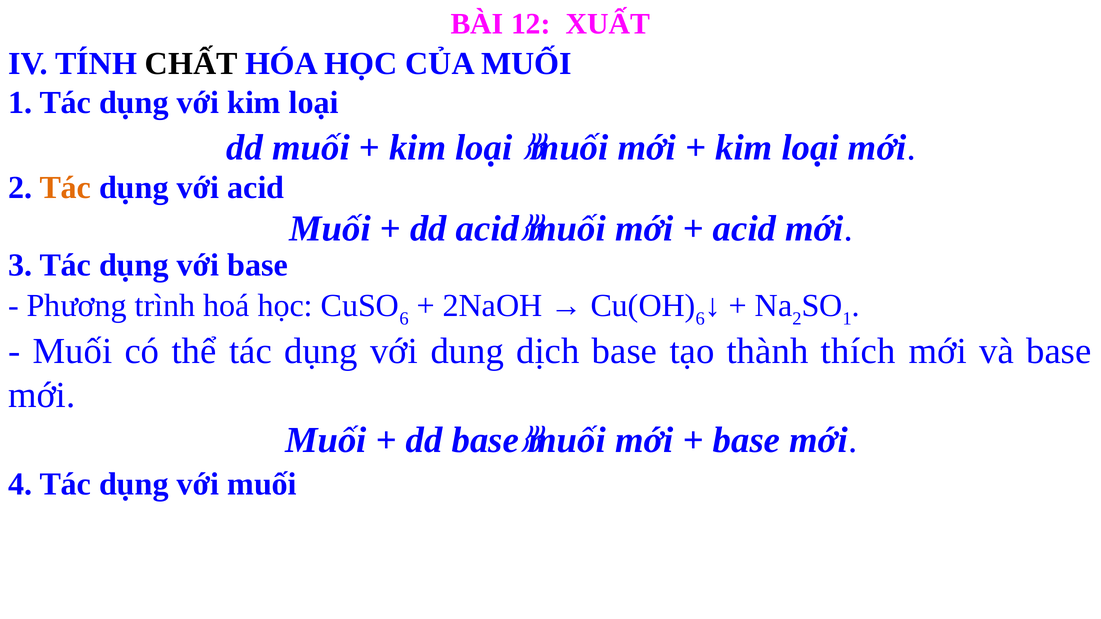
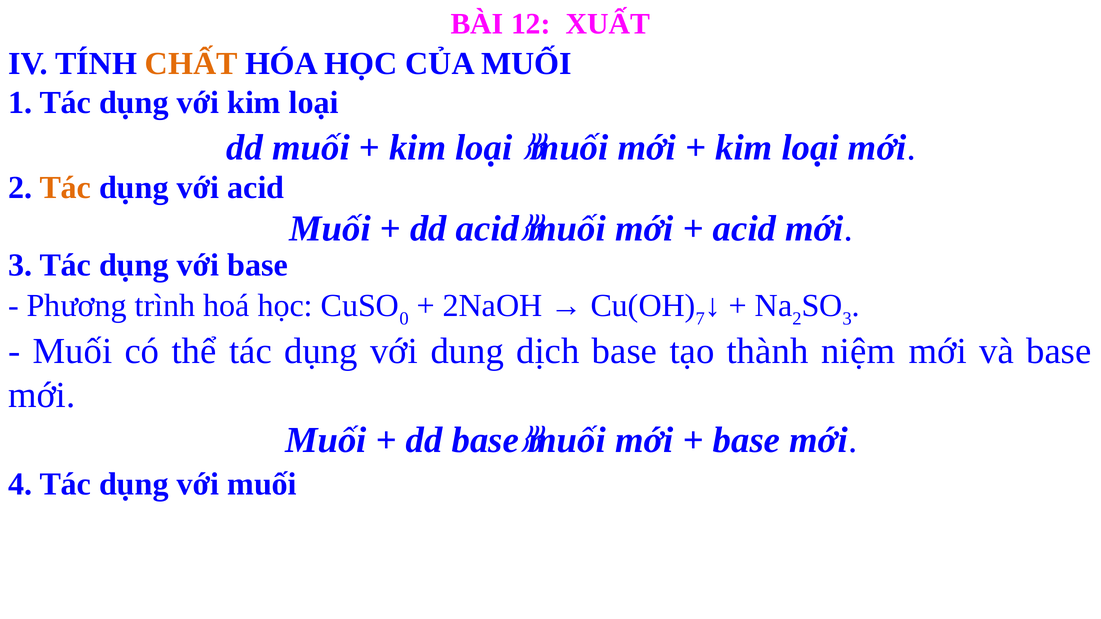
CHẤT colour: black -> orange (191, 64)
6: 6 -> 0 (404, 319)
6: 6 -> 7 (700, 319)
1: 1 -> 3 (847, 319)
thích: thích -> niệm (858, 351)
